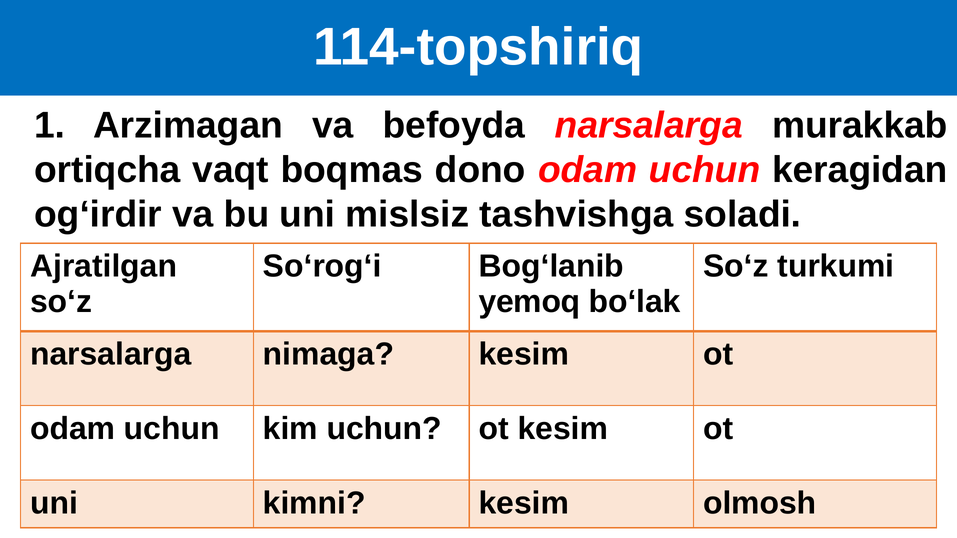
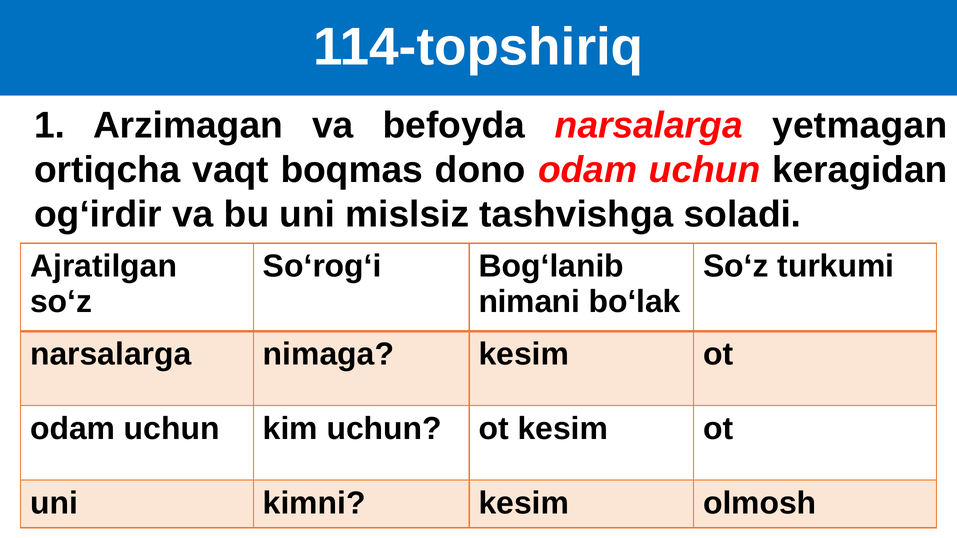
murakkab: murakkab -> yetmagan (860, 125)
yemoq: yemoq -> nimani (529, 302)
